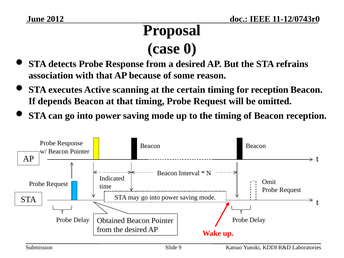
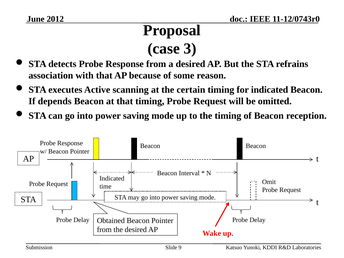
0: 0 -> 3 (190, 49)
for reception: reception -> indicated (270, 90)
